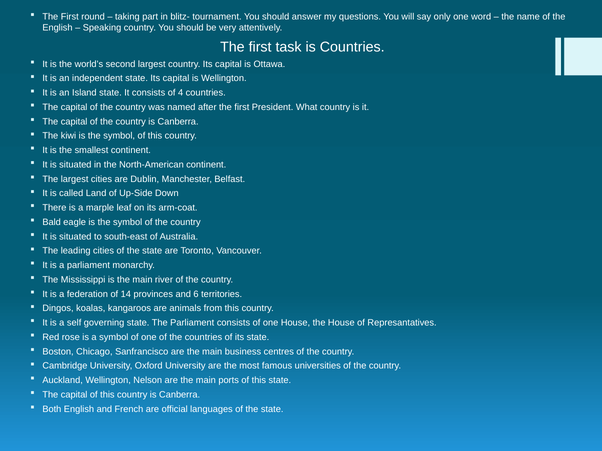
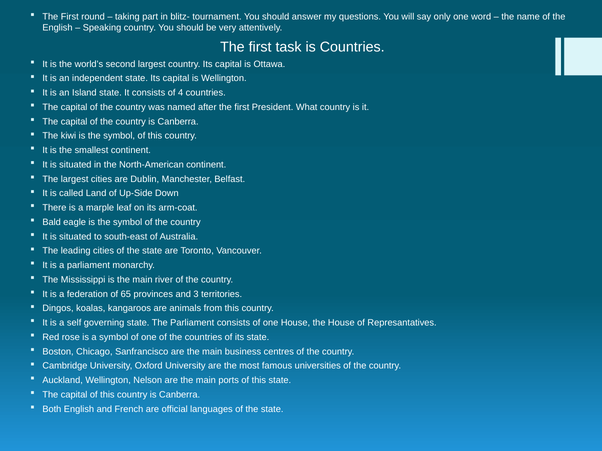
14: 14 -> 65 (126, 294)
6: 6 -> 3 (196, 294)
